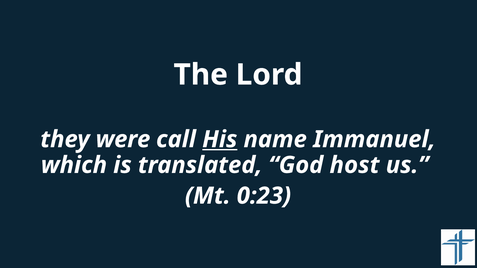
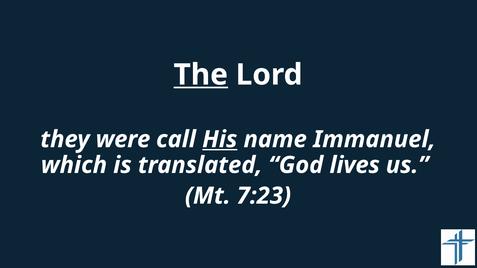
The underline: none -> present (201, 75)
host: host -> lives (355, 165)
0:23: 0:23 -> 7:23 (264, 196)
